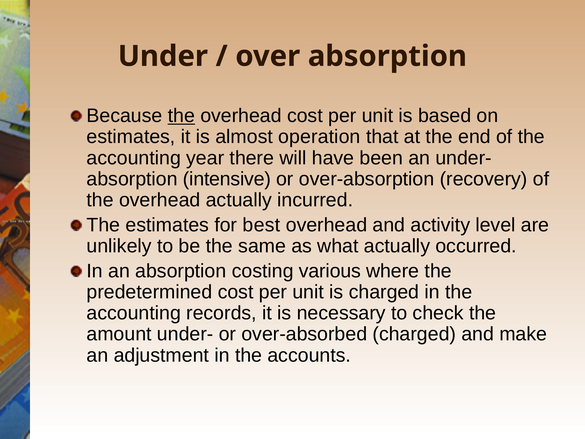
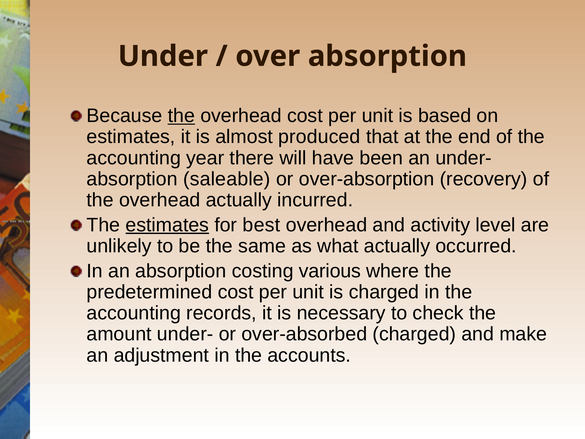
operation: operation -> produced (319, 137)
intensive: intensive -> saleable (227, 179)
estimates underline: none -> present (167, 225)
